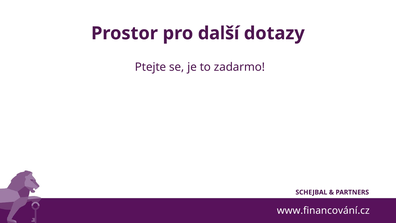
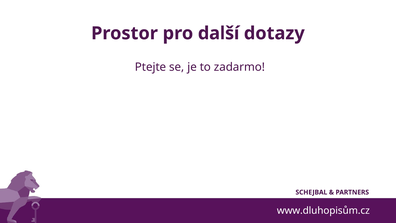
www.financování.cz: www.financování.cz -> www.dluhopisům.cz (323, 210)
